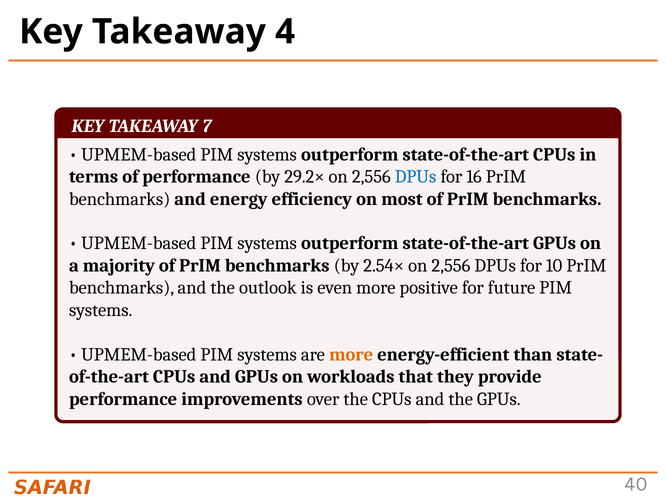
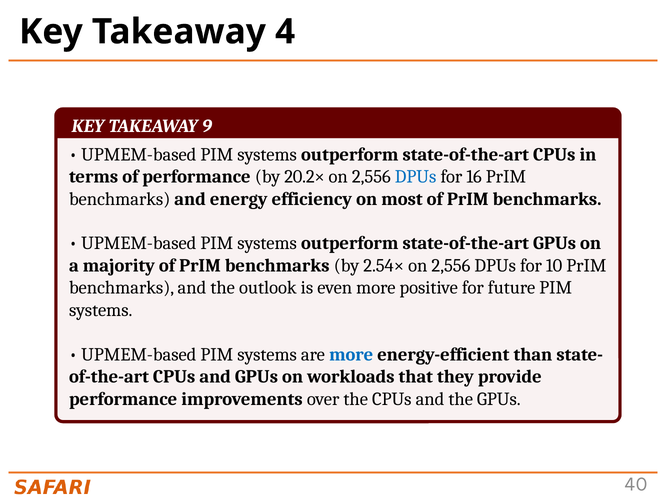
7: 7 -> 9 (207, 126)
29.2×: 29.2× -> 20.2× (305, 177)
more colour: orange -> blue (351, 355)
